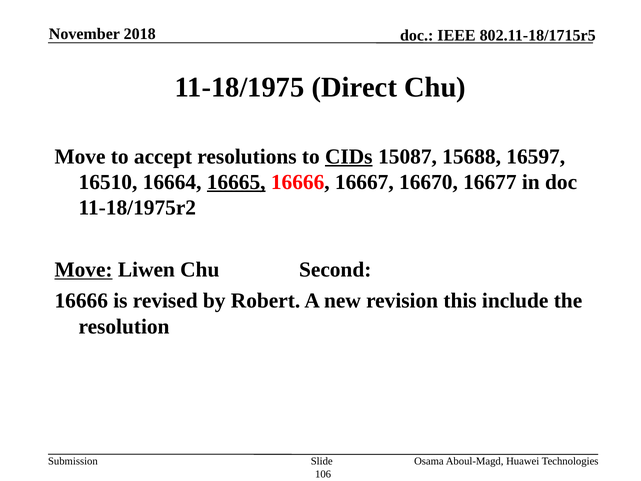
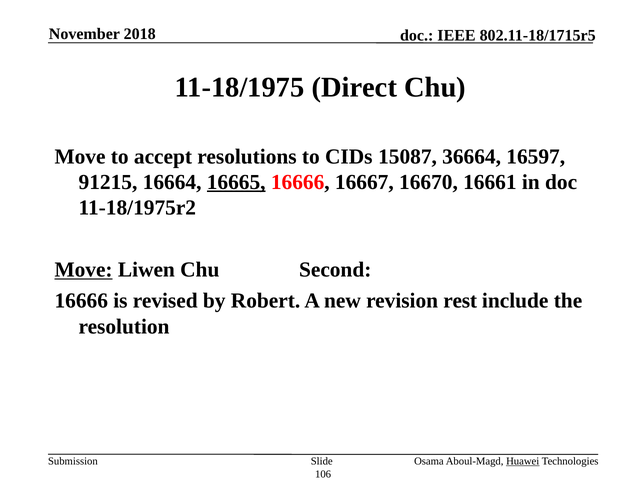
CIDs underline: present -> none (349, 156)
15688: 15688 -> 36664 (472, 156)
16510: 16510 -> 91215 (108, 182)
16677: 16677 -> 16661 (490, 182)
this: this -> rest (460, 301)
Huawei underline: none -> present (523, 461)
